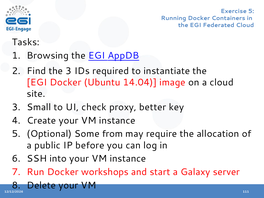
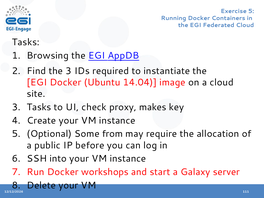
3 Small: Small -> Tasks (39, 107)
better: better -> makes (153, 107)
